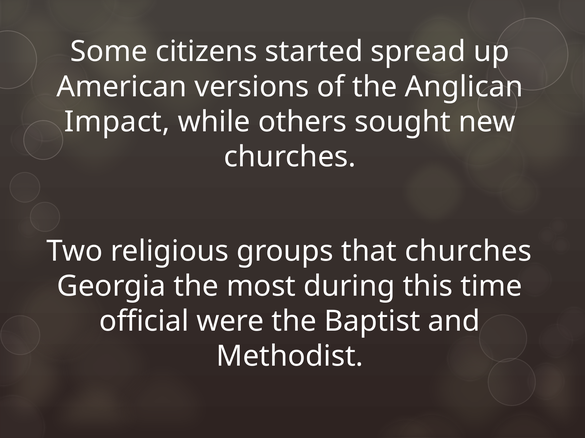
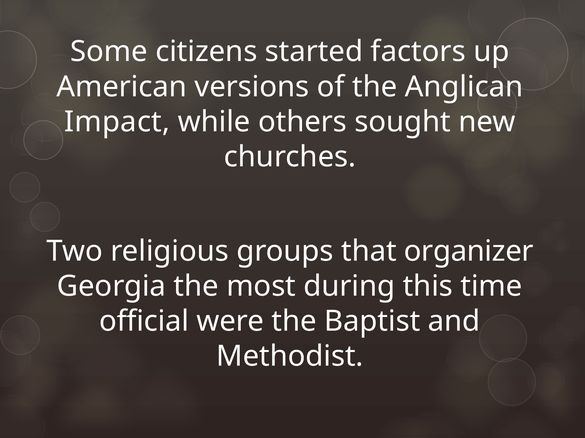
spread: spread -> factors (418, 52)
that churches: churches -> organizer (469, 252)
